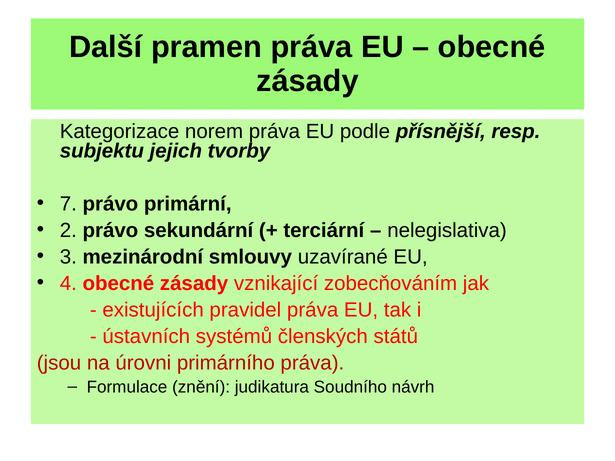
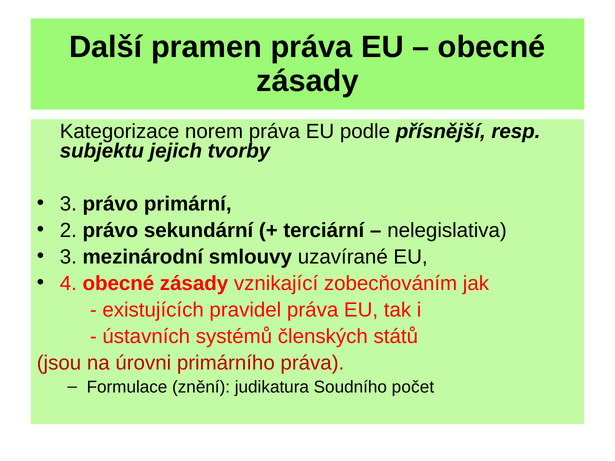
7: 7 -> 3 (68, 204)
návrh: návrh -> počet (413, 387)
